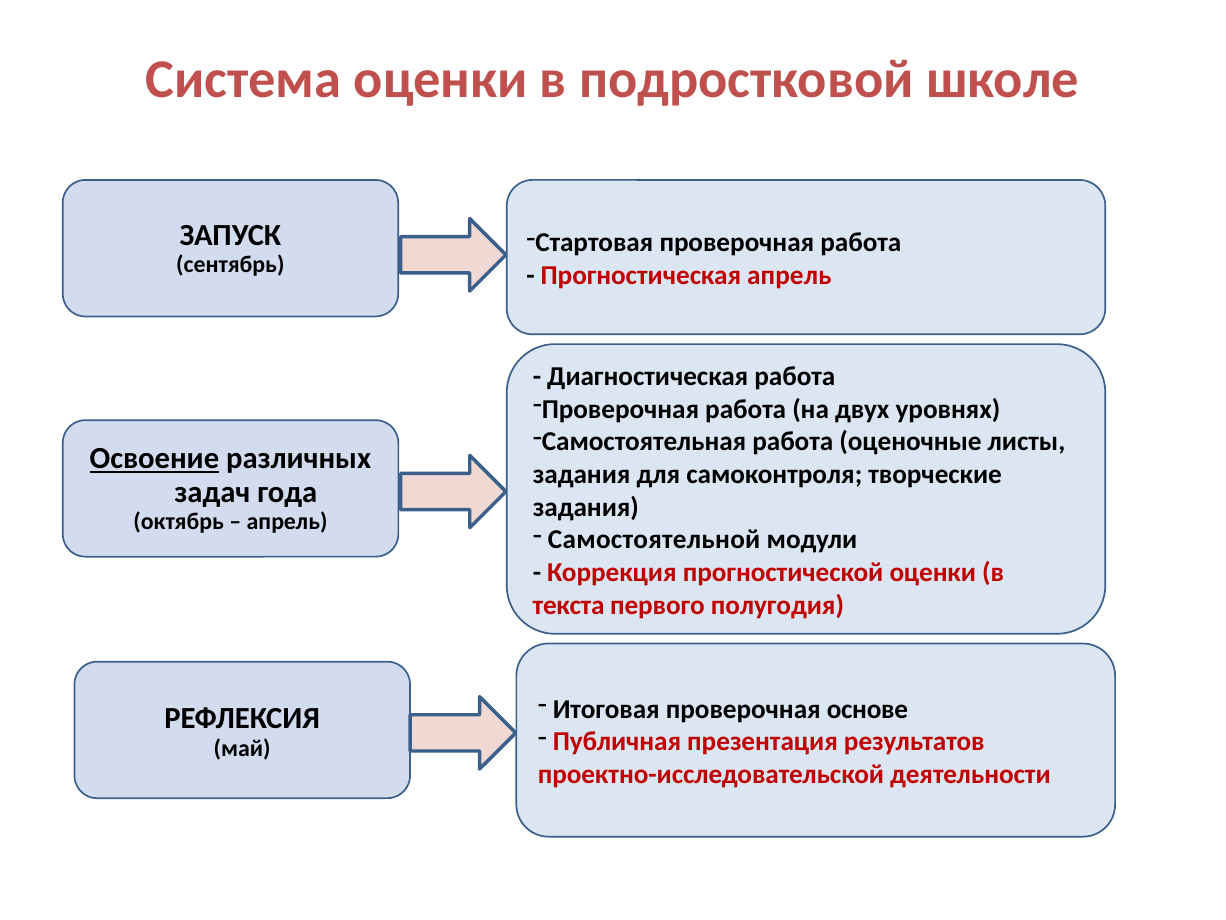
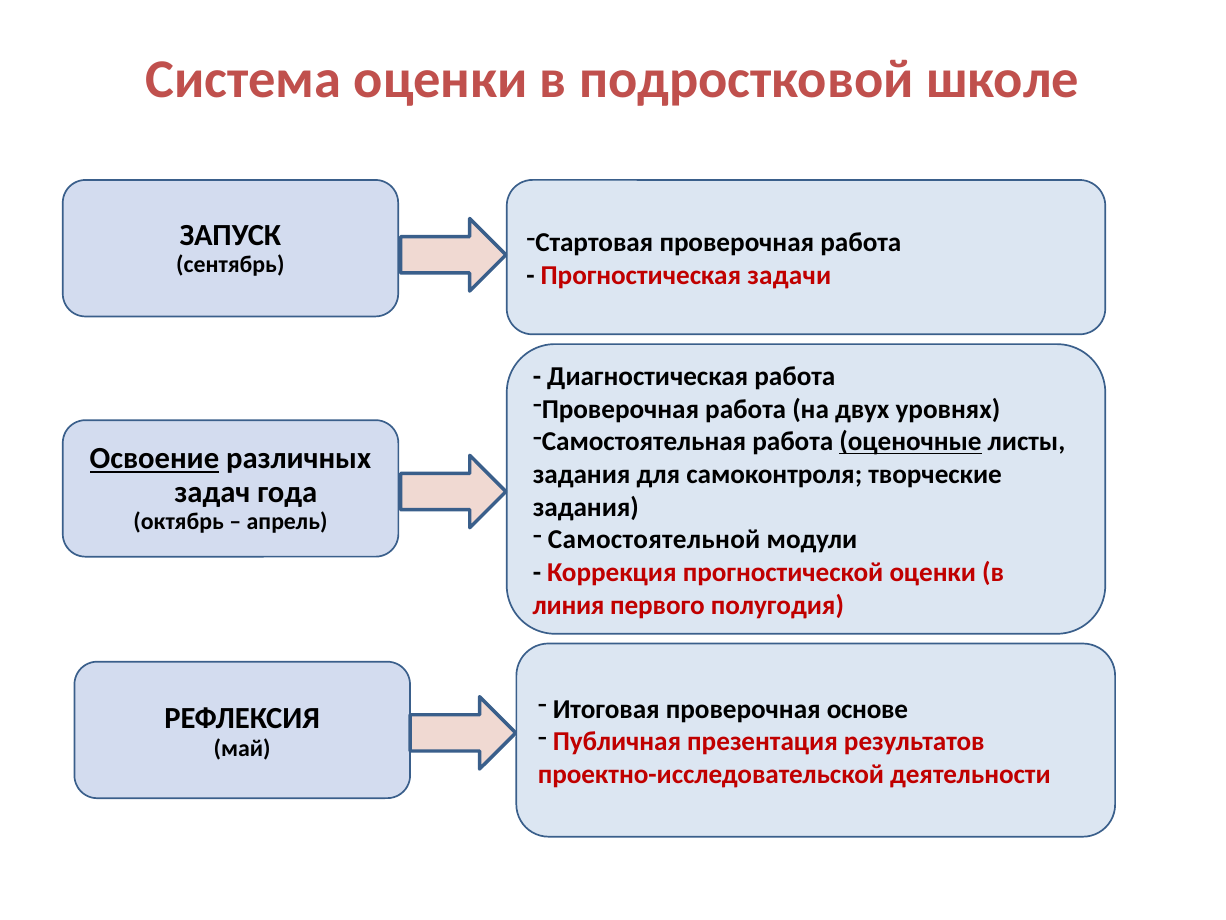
Прогностическая апрель: апрель -> задачи (789, 275)
оценочные underline: none -> present (910, 442)
текста: текста -> линия (569, 605)
